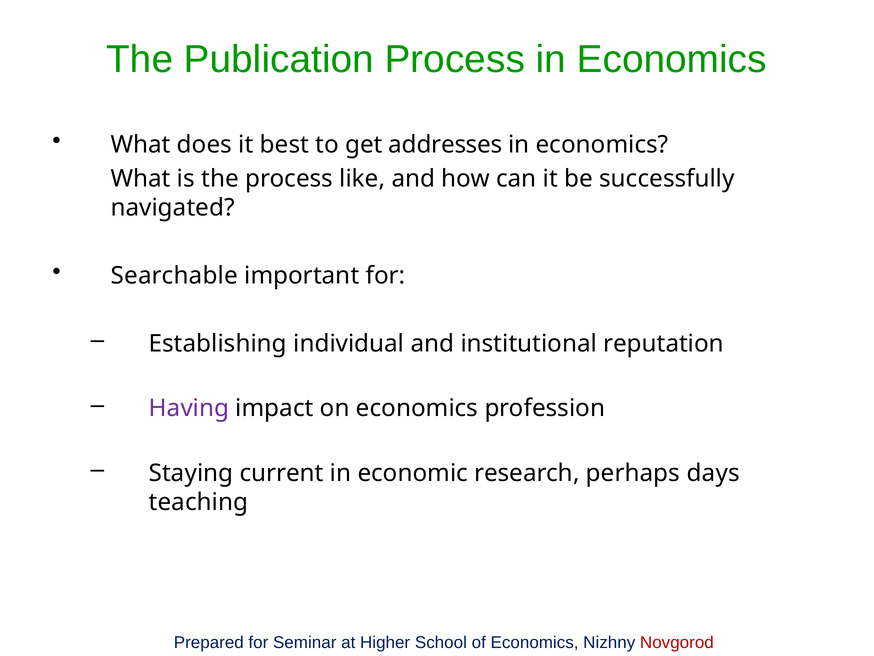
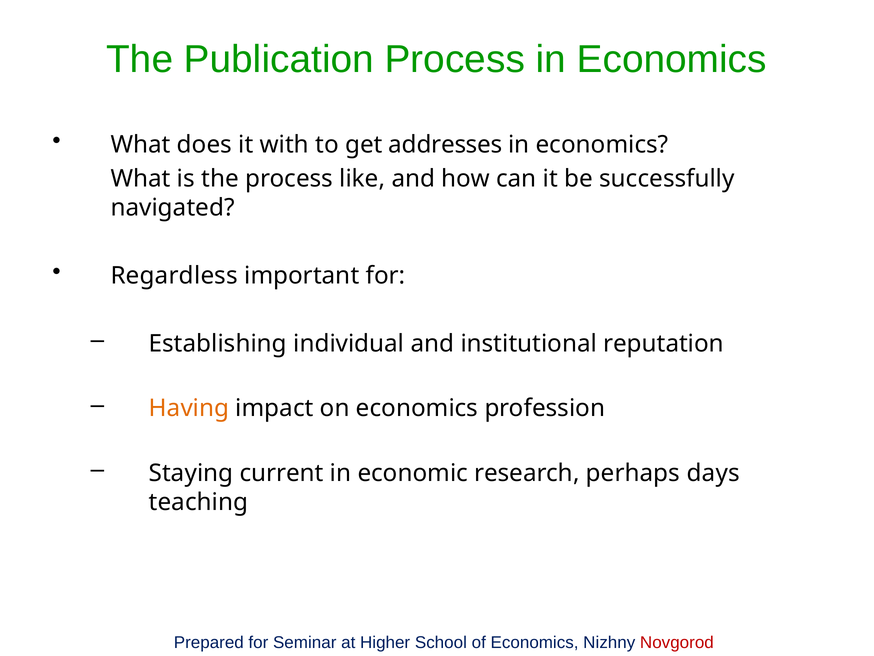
best: best -> with (284, 144)
Searchable: Searchable -> Regardless (174, 276)
Having colour: purple -> orange (189, 408)
